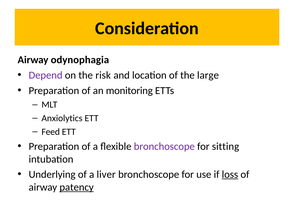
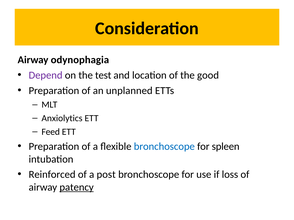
risk: risk -> test (103, 75)
large: large -> good (208, 75)
monitoring: monitoring -> unplanned (129, 91)
bronchoscope colour: purple -> blue (164, 147)
sitting: sitting -> spleen (226, 147)
Underlying: Underlying -> Reinforced (52, 175)
liver: liver -> post (106, 175)
loss underline: present -> none (230, 175)
